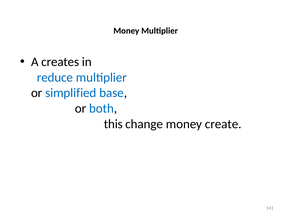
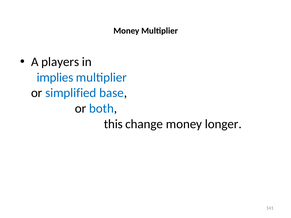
creates: creates -> players (60, 62)
reduce: reduce -> implies (55, 77)
create: create -> longer (223, 124)
